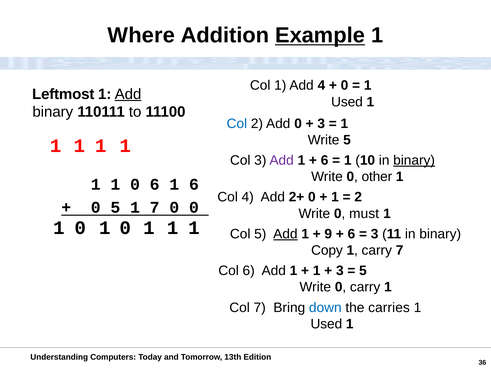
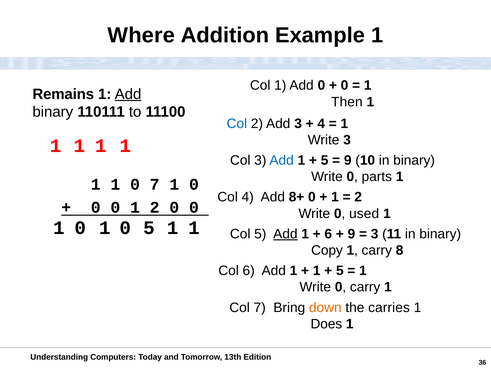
Example underline: present -> none (320, 35)
Add 4: 4 -> 0 (321, 86)
Leftmost: Leftmost -> Remains (63, 94)
Used: Used -> Then (347, 102)
Add 0: 0 -> 3 (298, 124)
3: 3 -> 4 (321, 124)
Write 5: 5 -> 3 (347, 140)
Add colour: purple -> blue (282, 160)
6: 6 -> 5 (325, 160)
1: 1 -> 9 (348, 160)
binary underline: present -> none (414, 160)
other: other -> parts (377, 177)
0 6: 6 -> 7 (155, 185)
6: 6 -> 0 (194, 185)
2+: 2+ -> 8+ (297, 197)
5: 5 -> 0 (115, 207)
1 7: 7 -> 2 (155, 207)
must: must -> used (364, 214)
0 1 0 1: 1 -> 5 (149, 228)
9: 9 -> 6 (328, 234)
6: 6 -> 9 (351, 234)
carry 7: 7 -> 8 (400, 250)
3: 3 -> 5 (340, 271)
5: 5 -> 1 (363, 271)
down colour: blue -> orange (325, 308)
Used: Used -> Does (326, 324)
